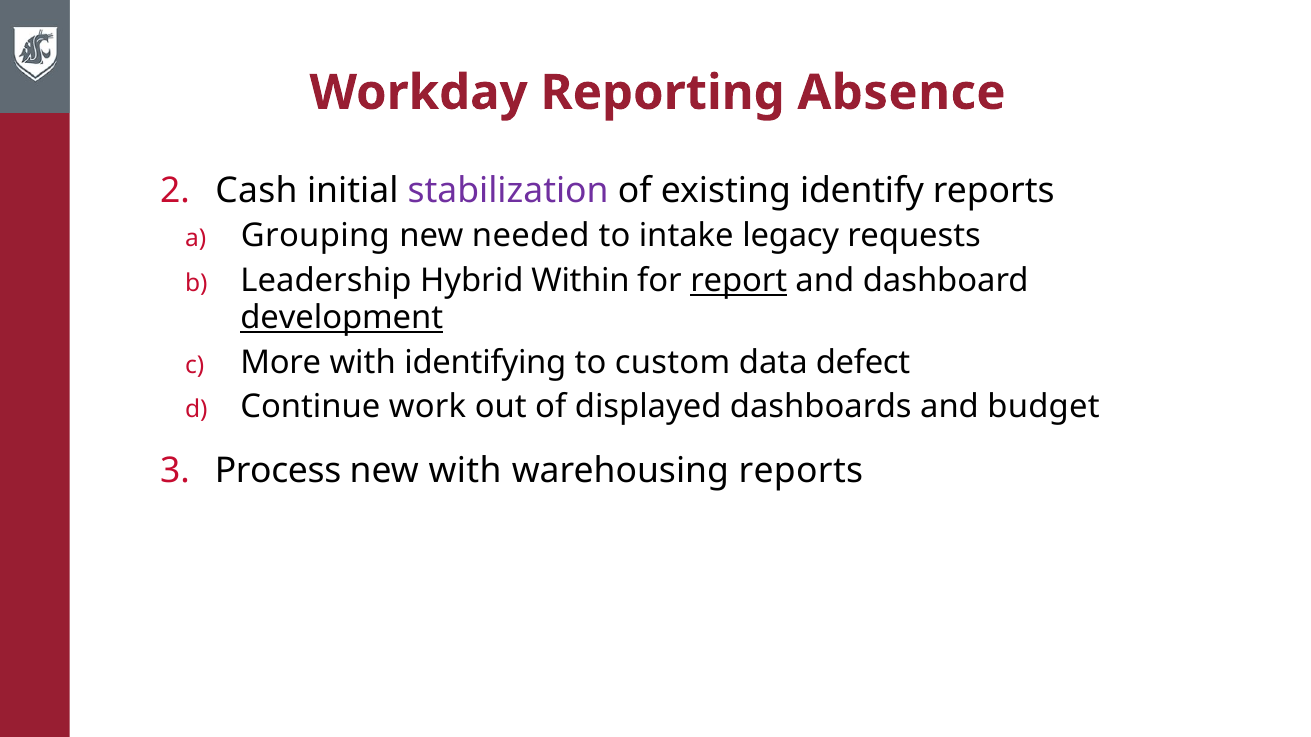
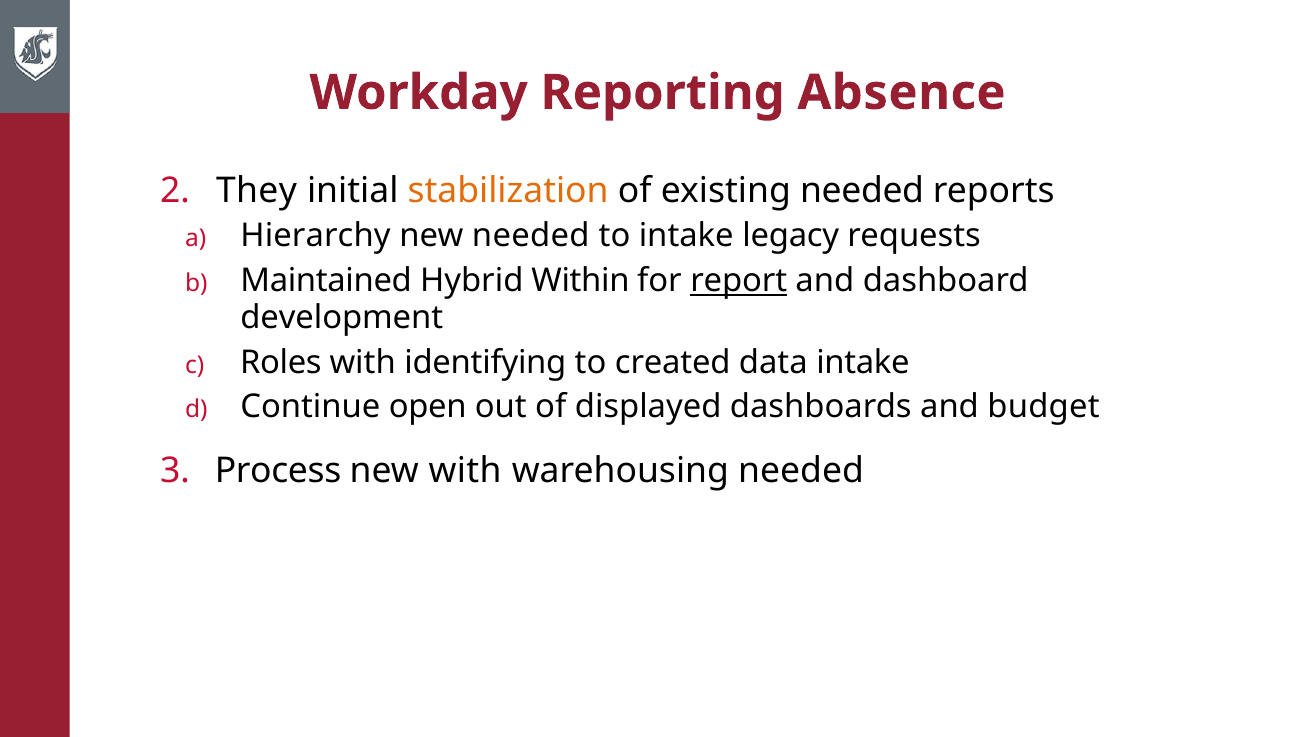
Cash: Cash -> They (256, 191)
stabilization colour: purple -> orange (508, 191)
existing identify: identify -> needed (862, 191)
Grouping: Grouping -> Hierarchy (316, 236)
Leadership: Leadership -> Maintained (326, 281)
development underline: present -> none (342, 318)
More: More -> Roles (281, 363)
custom: custom -> created (673, 363)
data defect: defect -> intake (863, 363)
work: work -> open (428, 407)
warehousing reports: reports -> needed (801, 471)
